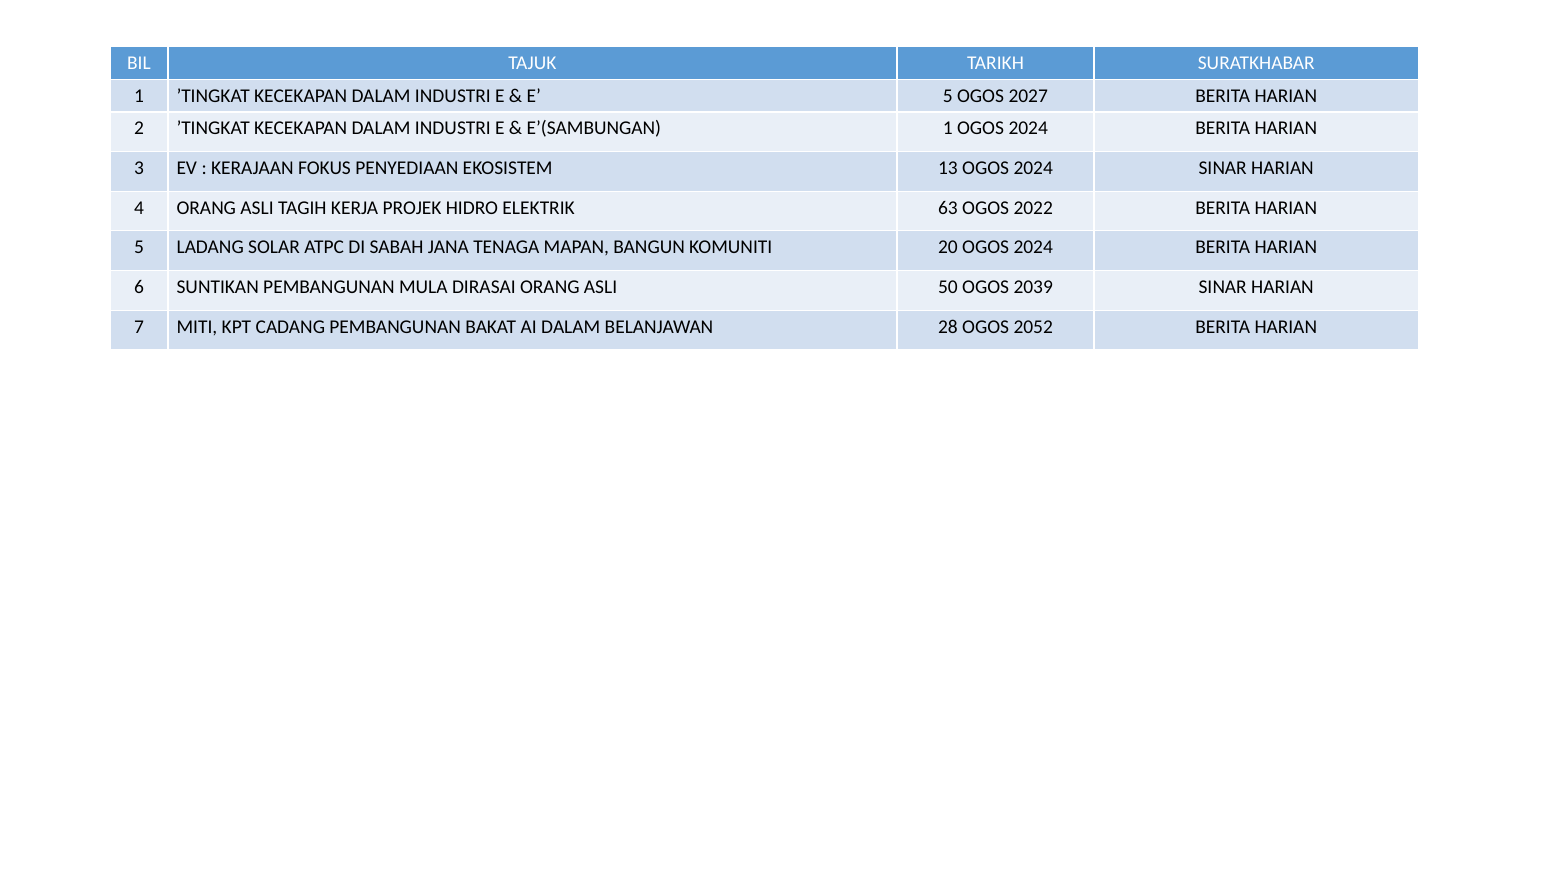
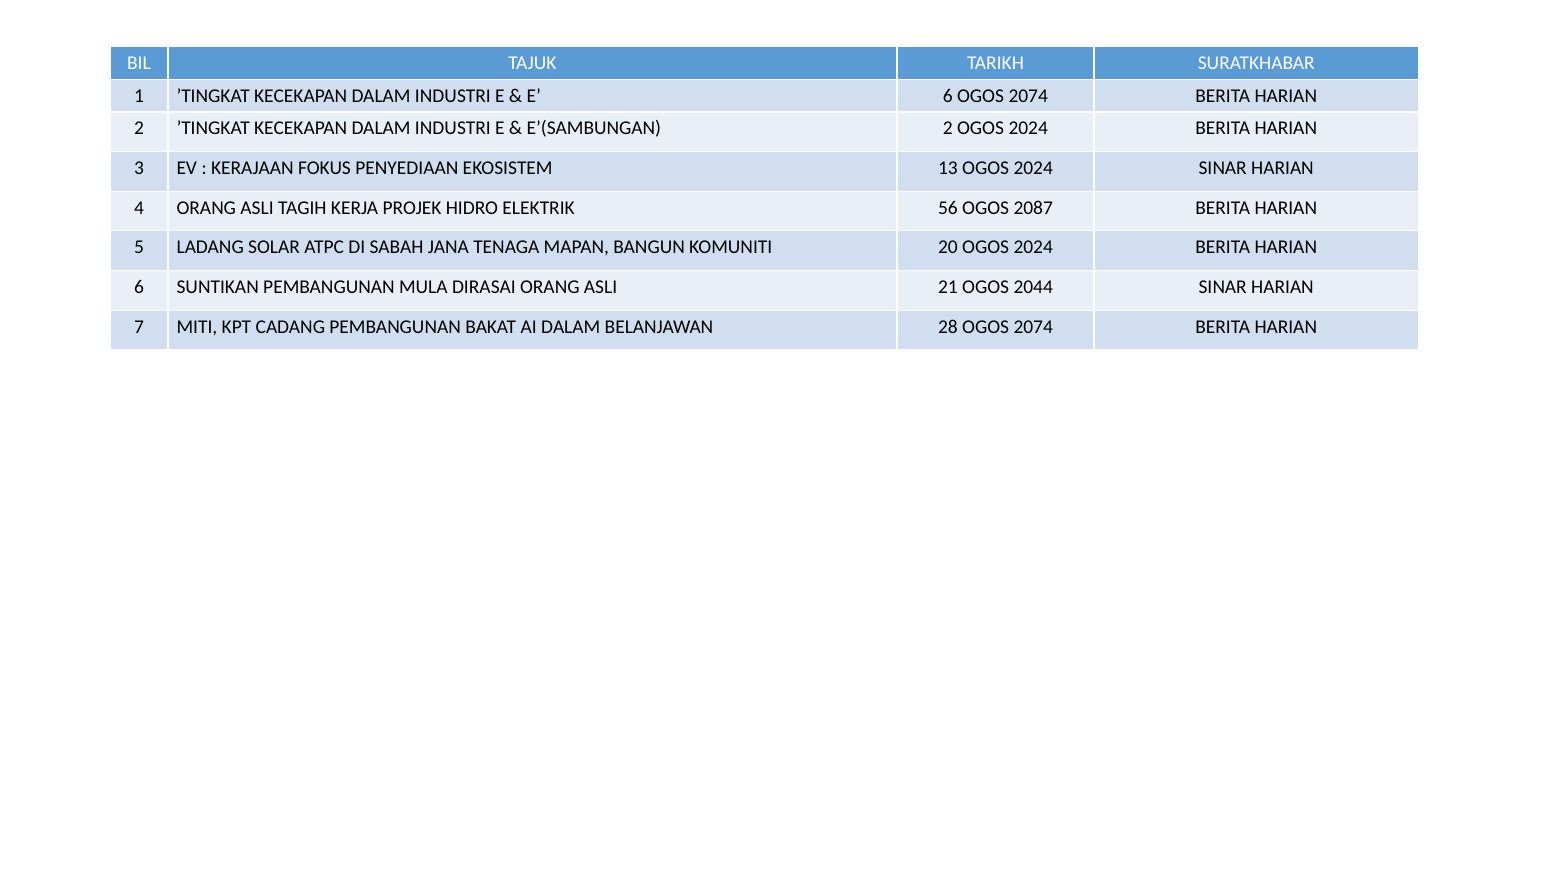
E 5: 5 -> 6 (948, 96)
2027: 2027 -> 2074 (1028, 96)
E’(SAMBUNGAN 1: 1 -> 2 (948, 128)
63: 63 -> 56 (948, 208)
2022: 2022 -> 2087 (1033, 208)
50: 50 -> 21 (948, 287)
2039: 2039 -> 2044 (1033, 287)
28 OGOS 2052: 2052 -> 2074 (1033, 327)
